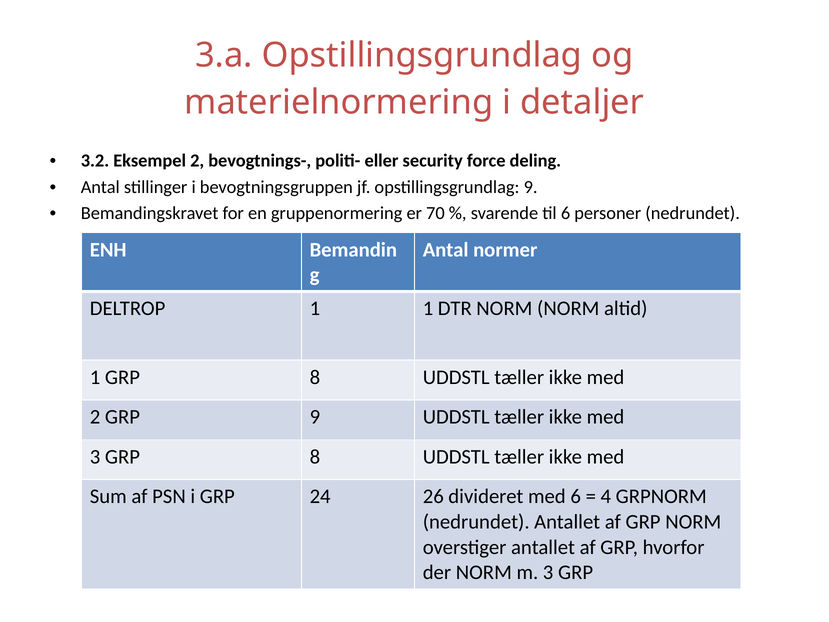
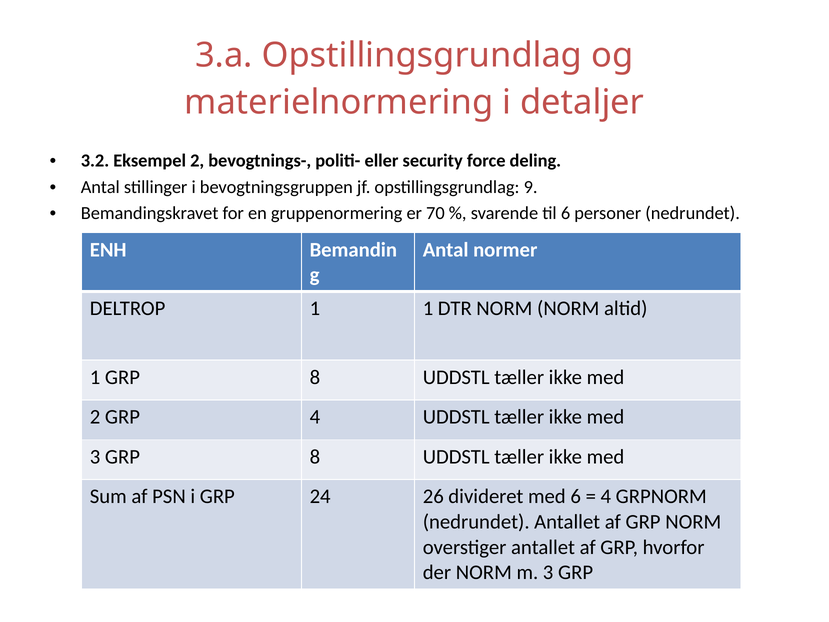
GRP 9: 9 -> 4 (315, 417)
